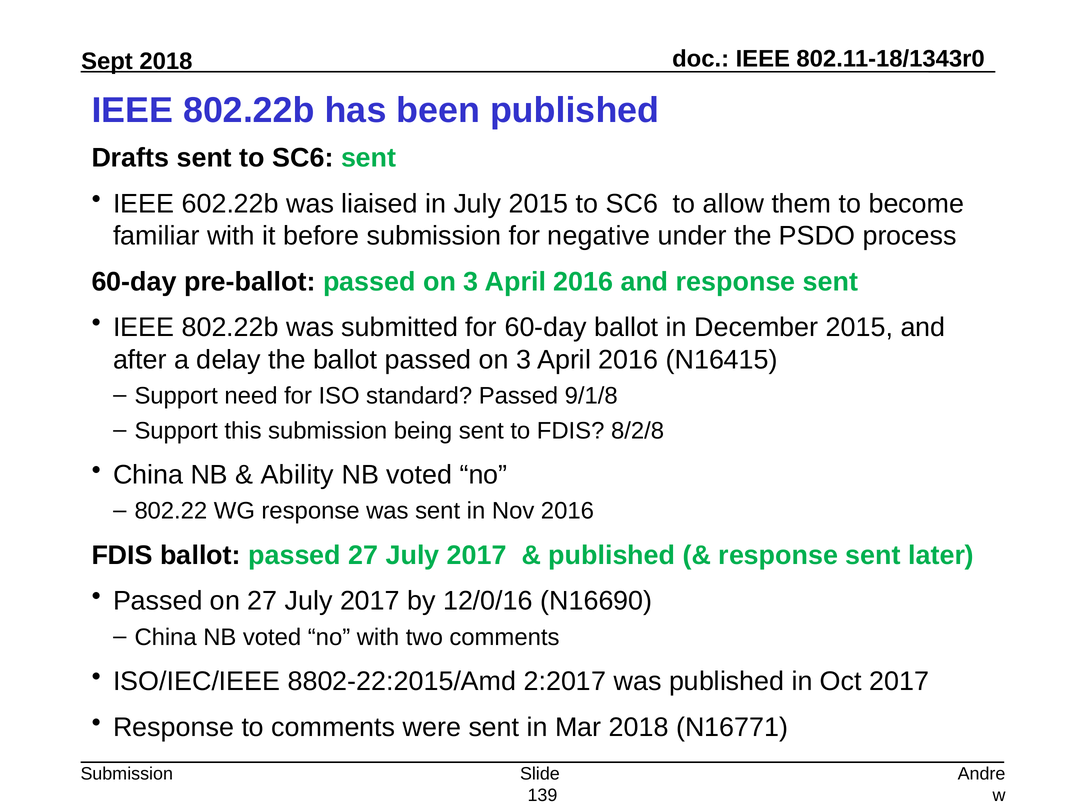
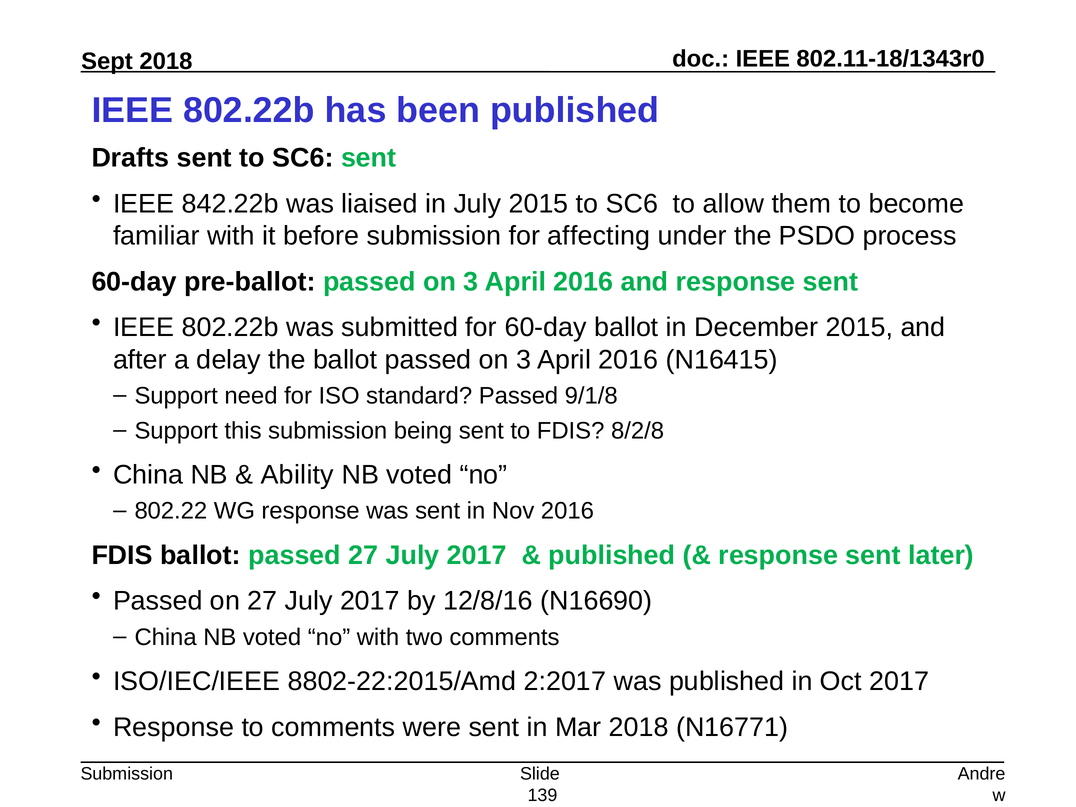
602.22b: 602.22b -> 842.22b (230, 204)
negative: negative -> affecting (599, 236)
12/0/16: 12/0/16 -> 12/8/16 (488, 601)
